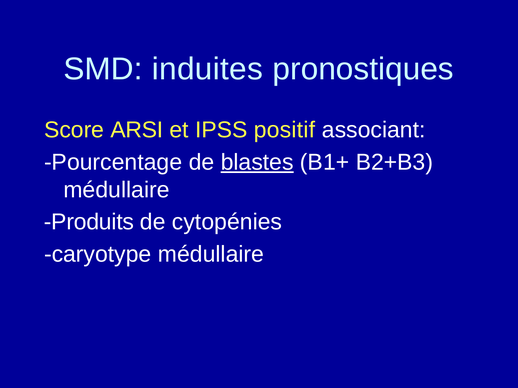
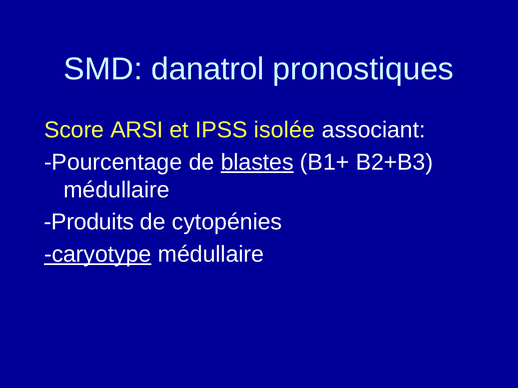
induites: induites -> danatrol (208, 69)
positif: positif -> isolée (284, 130)
caryotype underline: none -> present (98, 255)
